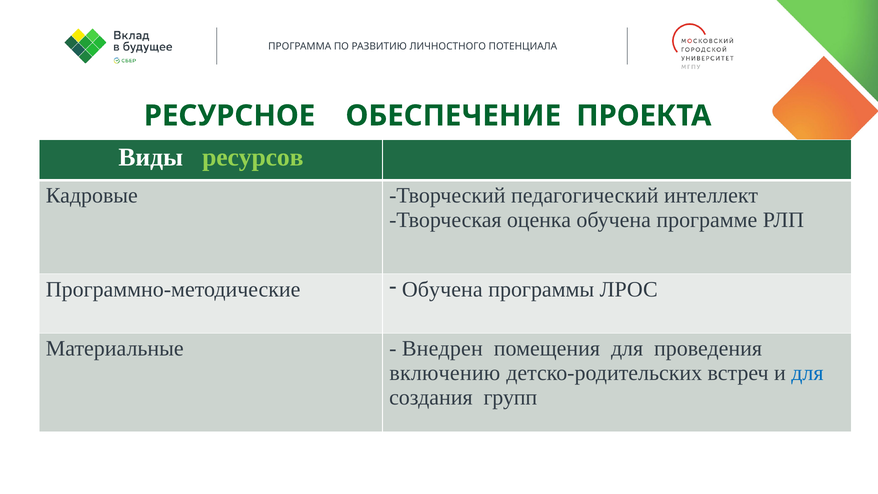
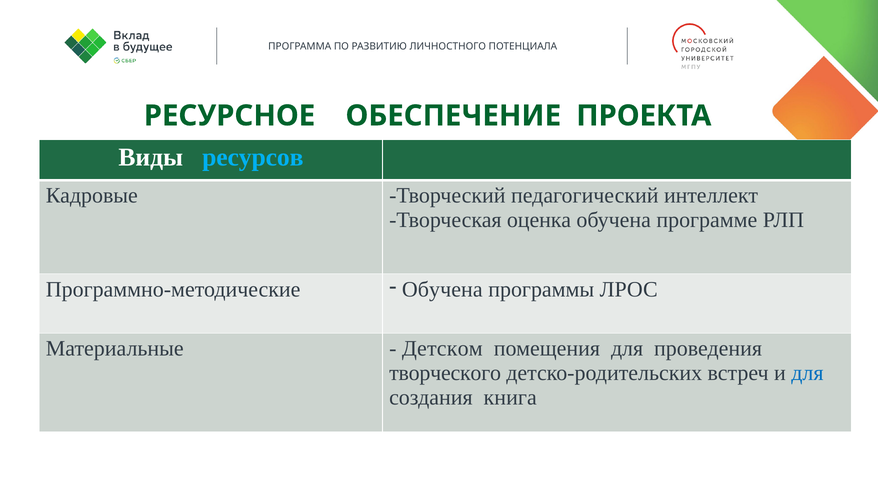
ресурсов colour: light green -> light blue (253, 157)
Внедрен: Внедрен -> Детском (442, 349)
включению: включению -> творческого (445, 373)
групп: групп -> книга (510, 397)
